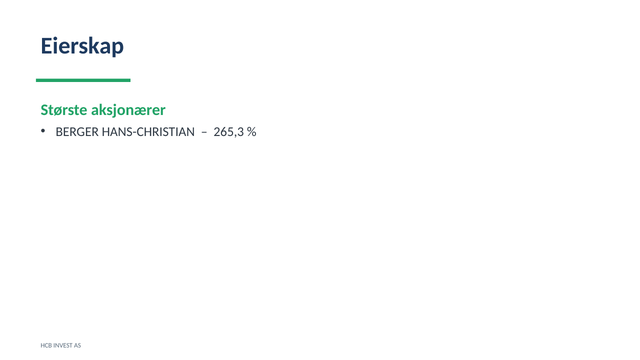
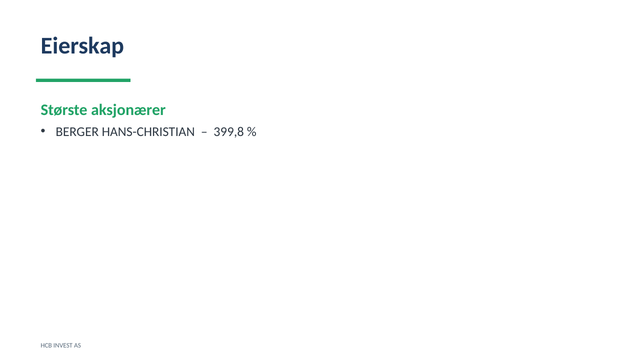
265,3: 265,3 -> 399,8 (229, 132)
